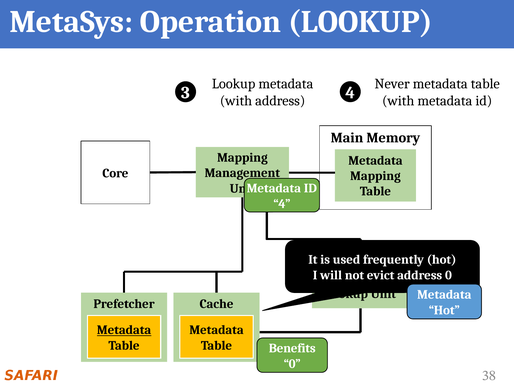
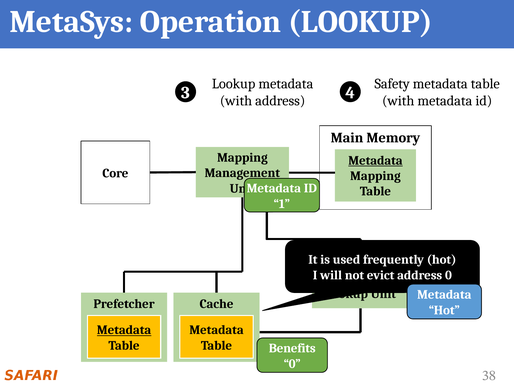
Never: Never -> Safety (392, 84)
Metadata underline: none -> present (375, 160)
4: 4 -> 1 (282, 204)
